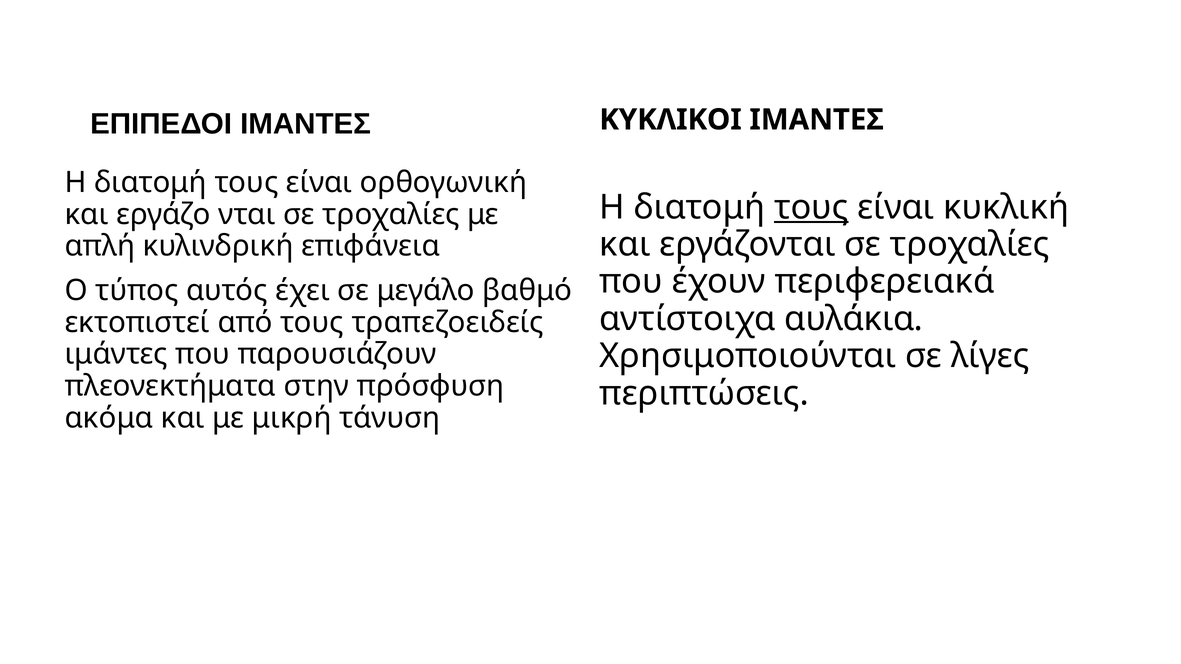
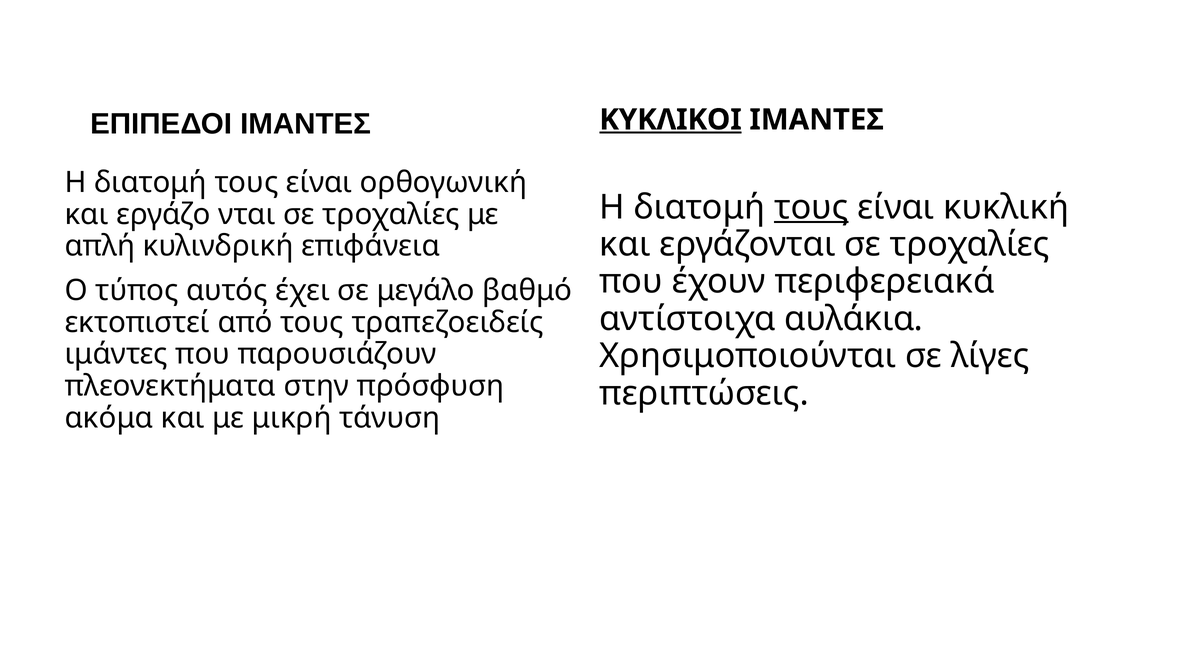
ΚΥΚΛΙΚΟΙ underline: none -> present (671, 120)
